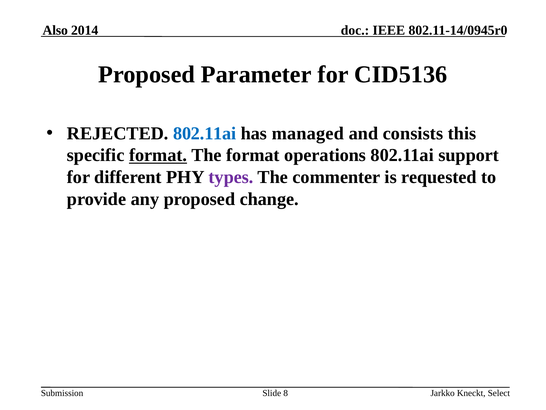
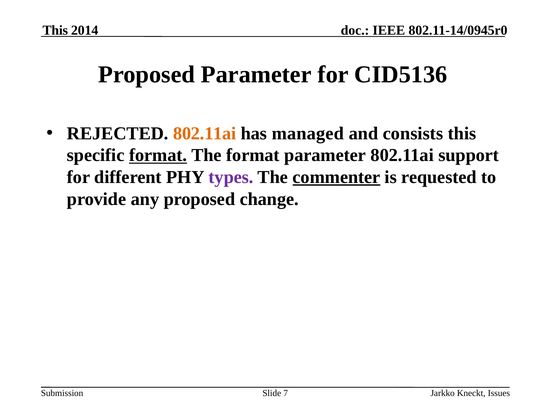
Also: Also -> This (55, 30)
802.11ai colour: blue -> orange (205, 133)
format operations: operations -> parameter (325, 155)
commenter underline: none -> present (336, 177)
8: 8 -> 7 (286, 393)
Select: Select -> Issues (499, 393)
